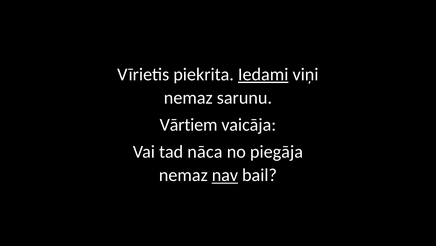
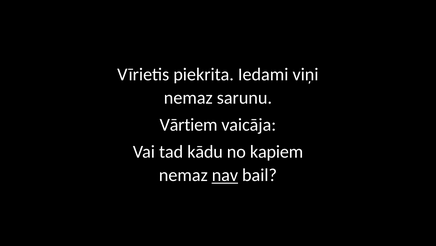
Iedami underline: present -> none (263, 74)
nāca: nāca -> kādu (205, 151)
piegāja: piegāja -> kapiem (277, 151)
